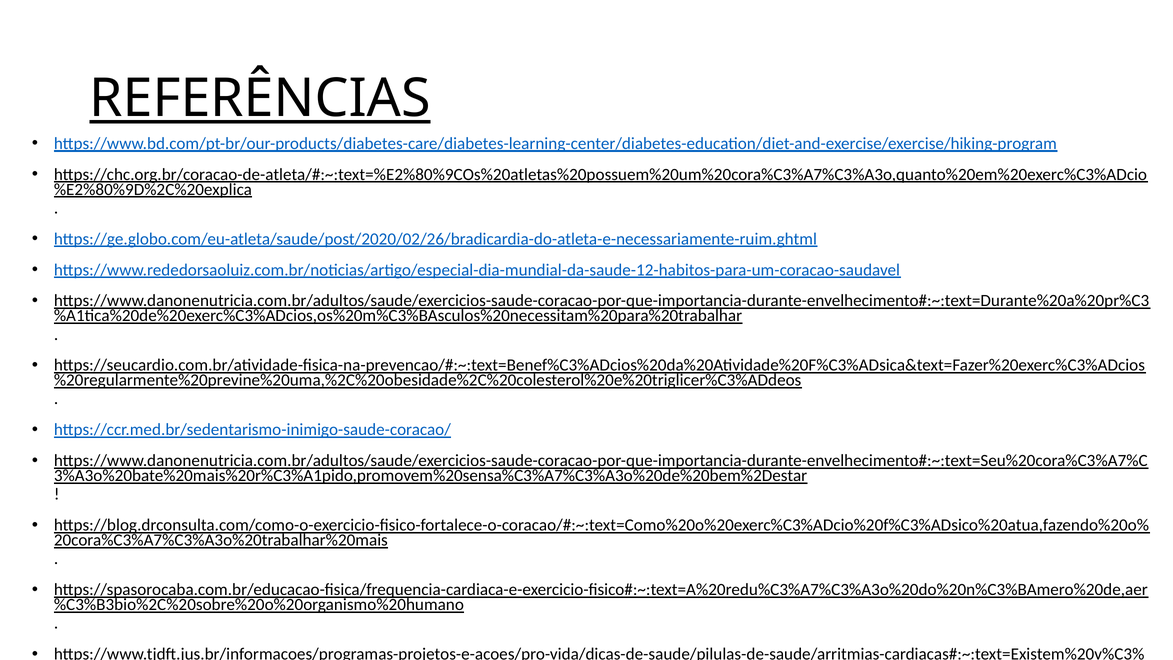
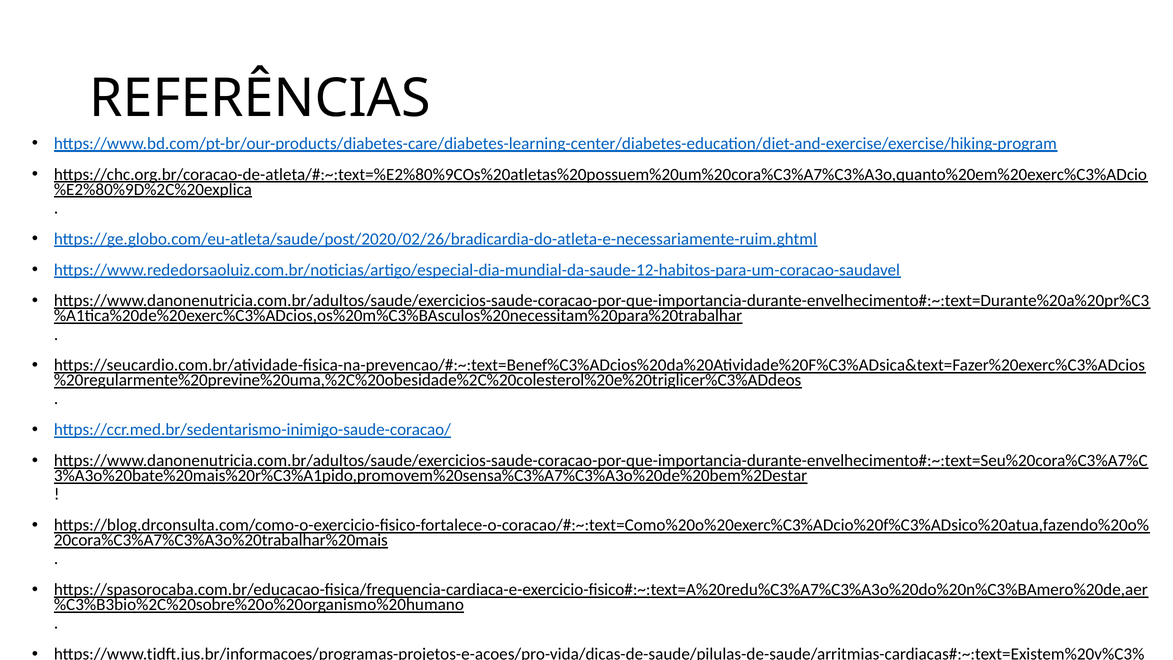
REFERÊNCIAS underline: present -> none (260, 99)
